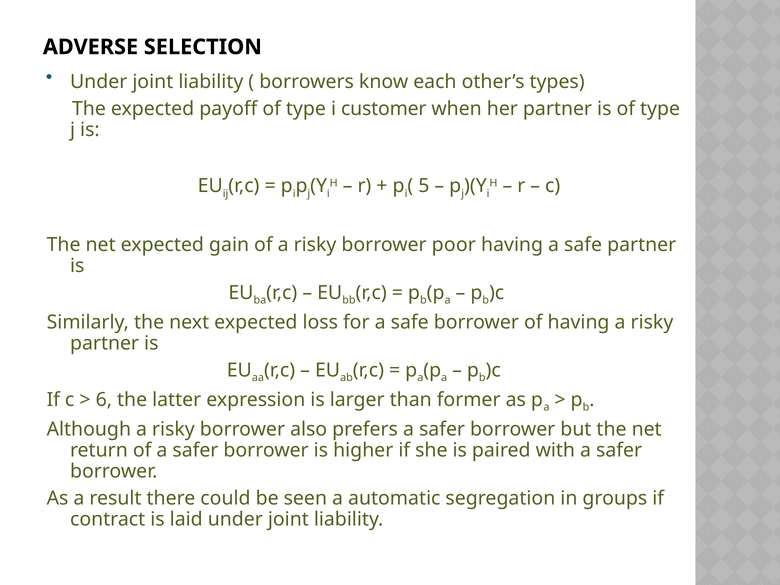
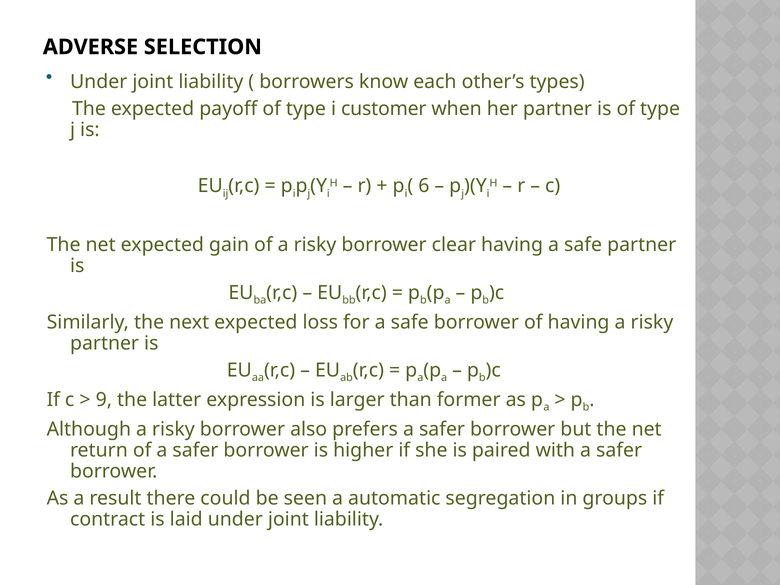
5: 5 -> 6 (424, 186)
poor: poor -> clear (454, 245)
6: 6 -> 9 (104, 400)
